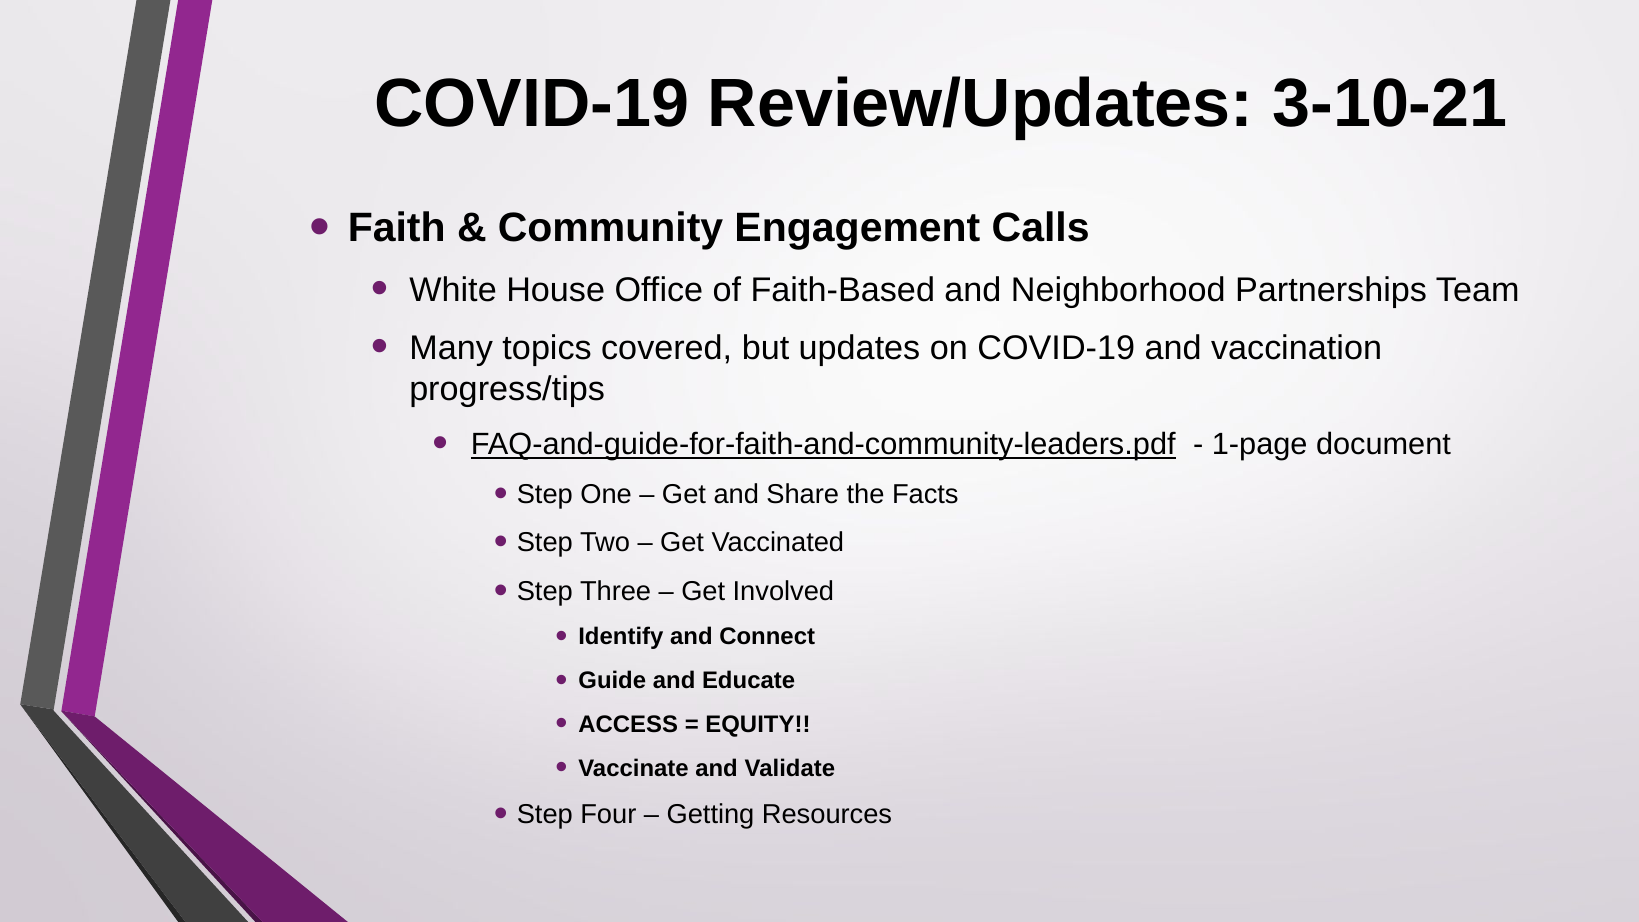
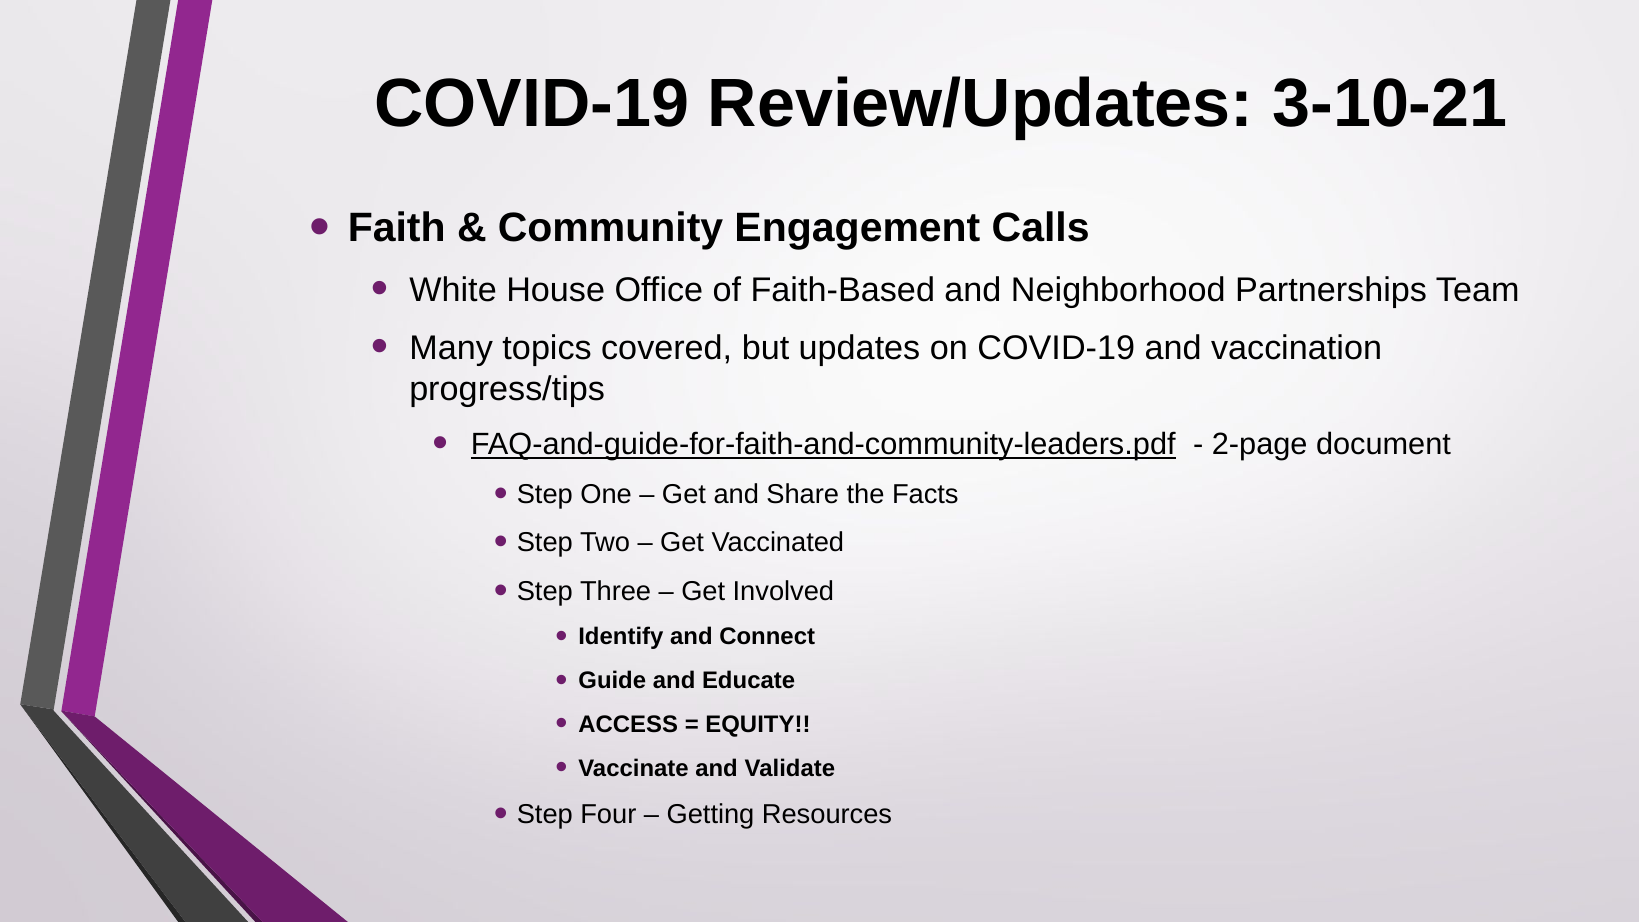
1-page: 1-page -> 2-page (1260, 444)
